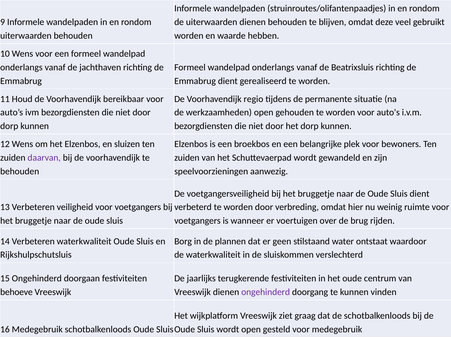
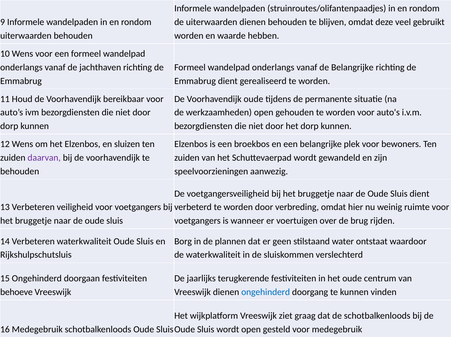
de Beatrixsluis: Beatrixsluis -> Belangrijke (352, 67)
Voorhavendijk regio: regio -> oude (253, 99)
ongehinderd colour: purple -> blue (266, 292)
